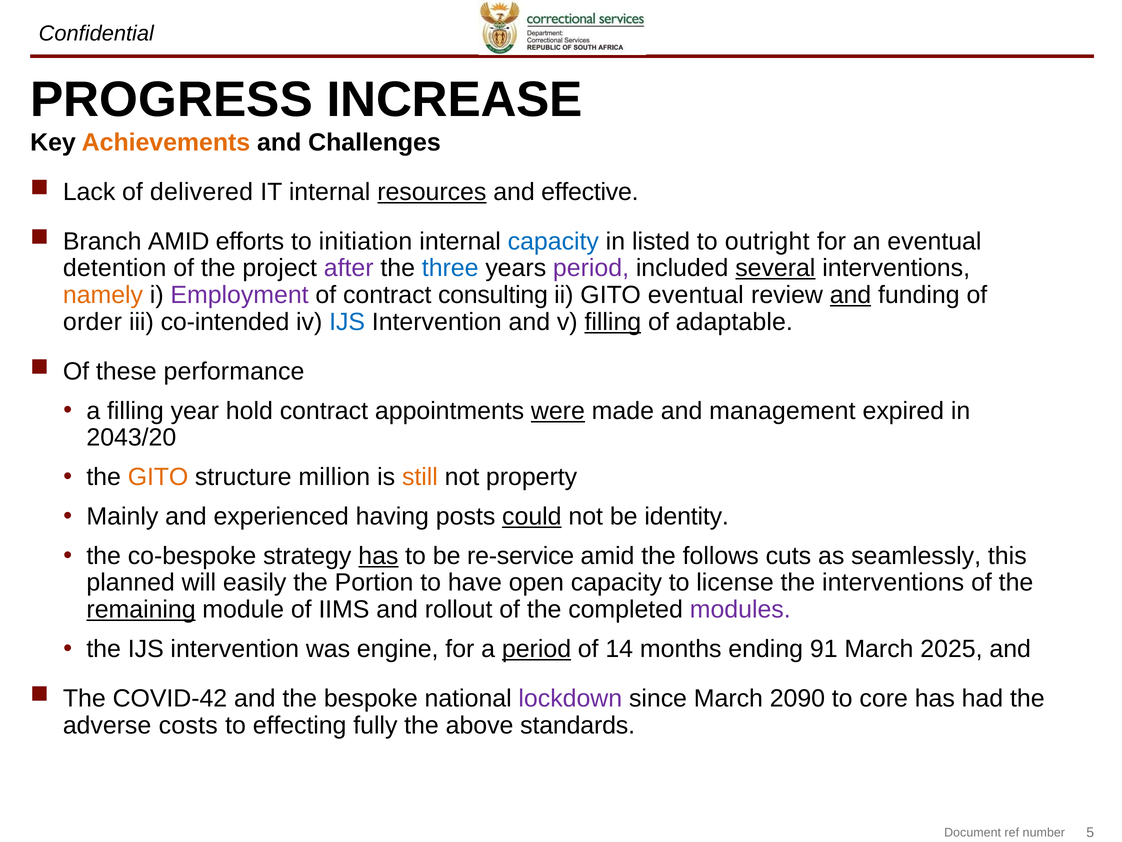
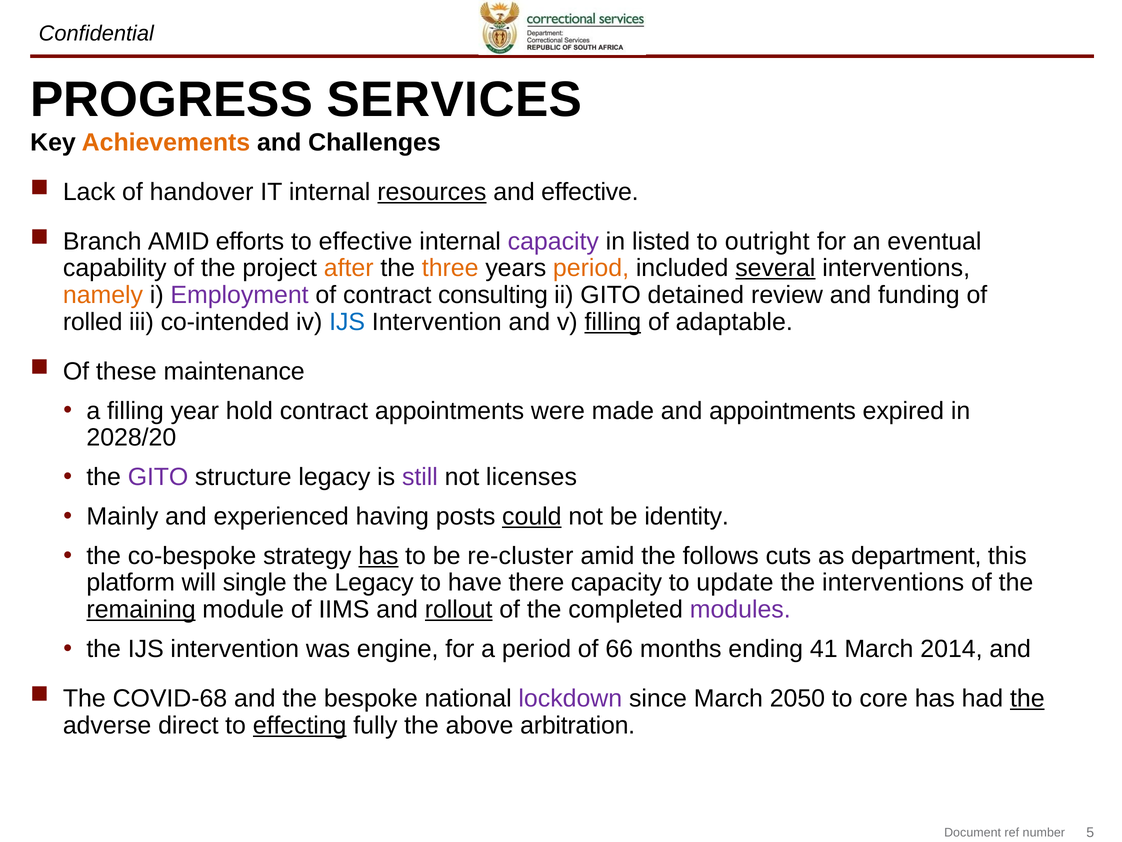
INCREASE: INCREASE -> SERVICES (454, 100)
delivered: delivered -> handover (202, 192)
to initiation: initiation -> effective (366, 241)
capacity colour: blue -> purple (553, 241)
detention: detention -> capability (115, 268)
after colour: purple -> orange (349, 268)
three colour: blue -> orange (450, 268)
period colour: purple -> orange (591, 268)
GITO eventual: eventual -> detained (696, 295)
and underline: present -> none (850, 295)
order: order -> rolled (93, 322)
performance: performance -> maintenance (234, 371)
were underline: present -> none (558, 411)
and management: management -> appointments (783, 411)
2043/20: 2043/20 -> 2028/20 (131, 437)
GITO colour: orange -> purple (158, 477)
structure million: million -> legacy (334, 477)
still colour: orange -> purple (420, 477)
property: property -> licenses (531, 477)
re-service: re-service -> re-cluster (520, 556)
seamlessly: seamlessly -> department (916, 556)
planned: planned -> platform (131, 582)
easily: easily -> single (255, 582)
the Portion: Portion -> Legacy (374, 582)
open: open -> there (536, 582)
license: license -> update (735, 582)
rollout underline: none -> present (459, 609)
period underline: present -> none (537, 649)
14: 14 -> 66 (619, 649)
91: 91 -> 41 (824, 649)
2025: 2025 -> 2014 (951, 649)
COVID-42: COVID-42 -> COVID-68 (170, 698)
2090: 2090 -> 2050 (797, 698)
the underline: none -> present (1027, 698)
costs: costs -> direct (188, 725)
effecting underline: none -> present (300, 725)
standards: standards -> arbitration (578, 725)
